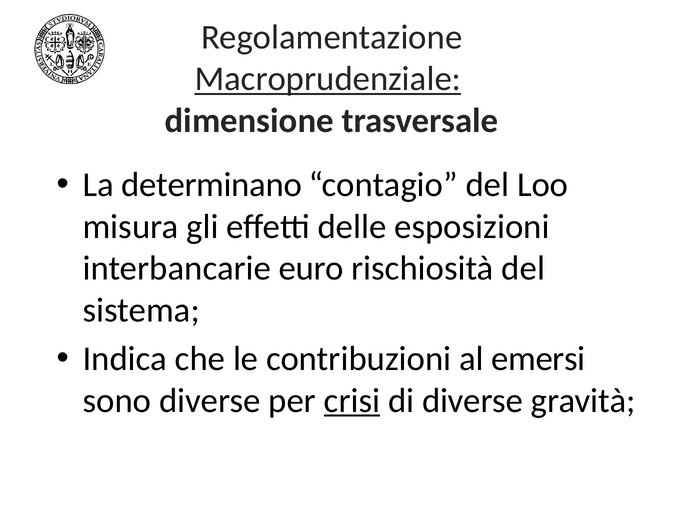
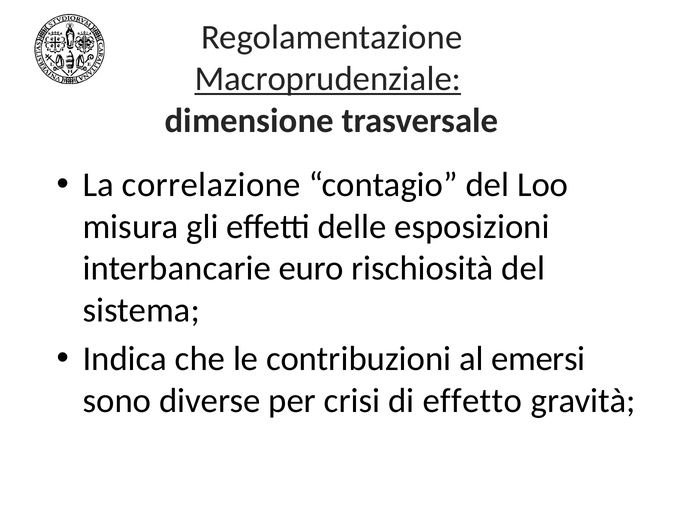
determinano: determinano -> correlazione (211, 185)
crisi underline: present -> none (352, 401)
di diverse: diverse -> effetto (472, 401)
